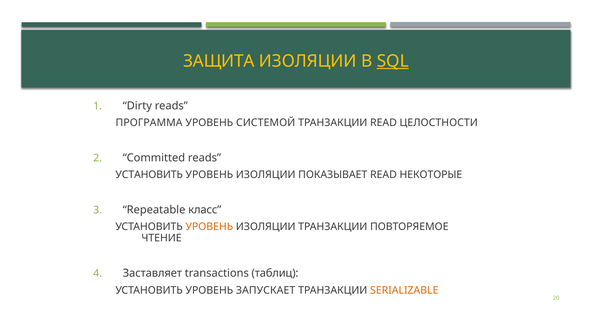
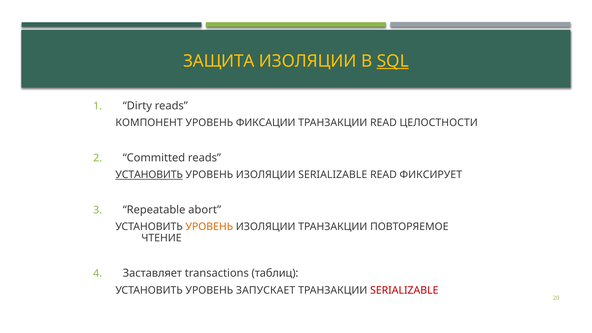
ПРОГРАММА: ПРОГРАММА -> КОМПОНЕНТ (149, 123)
СИСТЕМОЙ: СИСТЕМОЙ -> ФИКСАЦИИ (266, 123)
УСТАНОВИТЬ underline: none -> present (149, 175)
ИЗОЛЯЦИИ ПОКАЗЫВАЕТ: ПОКАЗЫВАЕТ -> SERIALIZABLE (333, 175)
НЕКОТОРЫЕ: НЕКОТОРЫЕ -> ФИКСИРУЕТ (431, 175)
класс: класс -> abort (205, 210)
SERIALIZABLE colour: orange -> red (404, 290)
